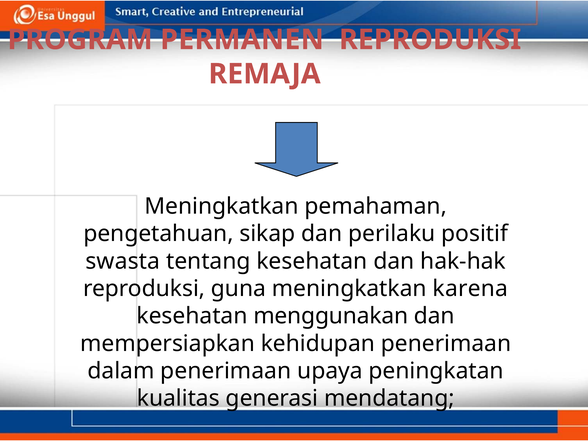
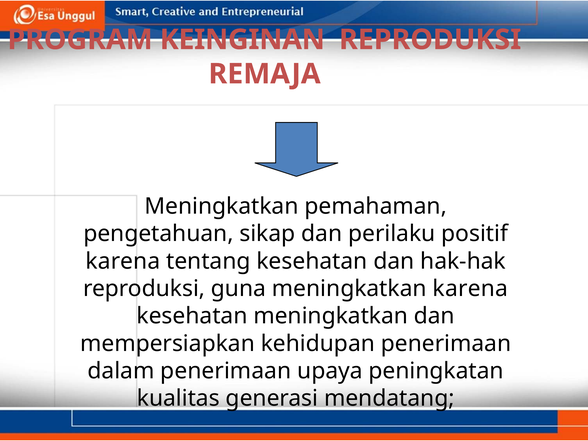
PERMANEN: PERMANEN -> KEINGINAN (242, 40)
swasta: swasta -> karena (123, 261)
kesehatan menggunakan: menggunakan -> meningkatkan (331, 316)
